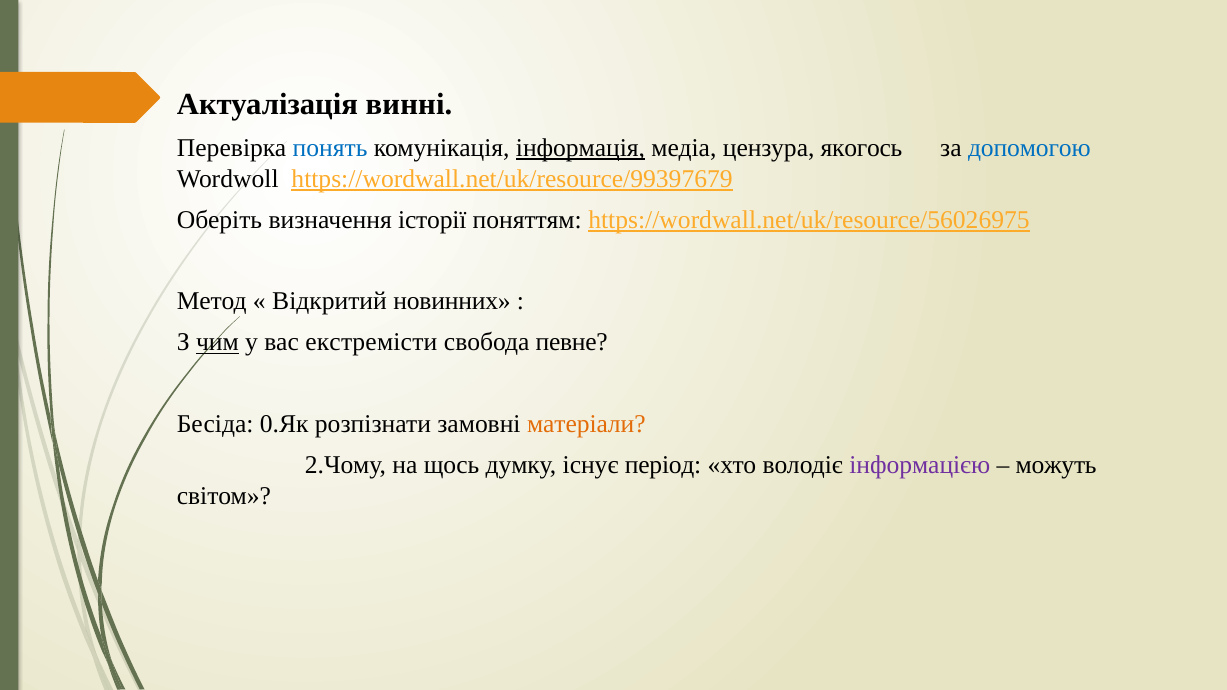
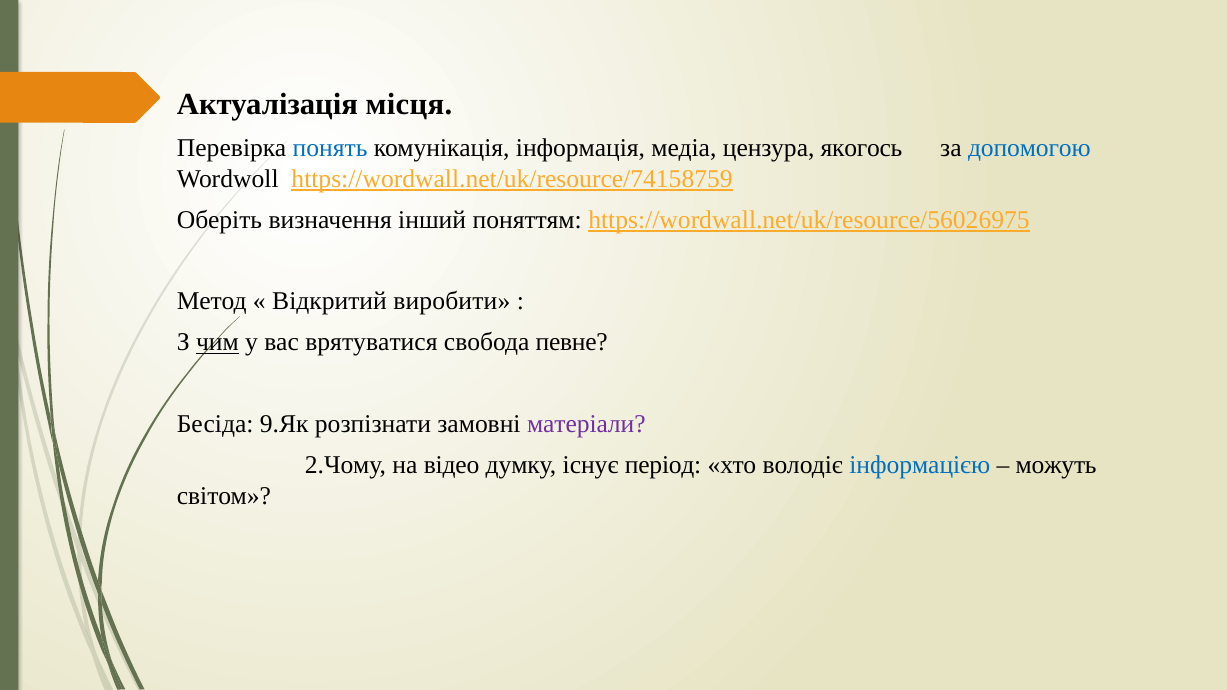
винні: винні -> місця (409, 105)
інформація underline: present -> none (580, 148)
https://wordwall.net/uk/resource/99397679: https://wordwall.net/uk/resource/99397679 -> https://wordwall.net/uk/resource/74158759 (512, 179)
історії: історії -> інший (432, 220)
новинних: новинних -> виробити (452, 302)
екстремісти: екстремісти -> врятуватися (371, 342)
0.Як: 0.Як -> 9.Як (284, 424)
матеріали colour: orange -> purple (586, 424)
щось: щось -> відео (452, 465)
інформацією colour: purple -> blue (920, 465)
